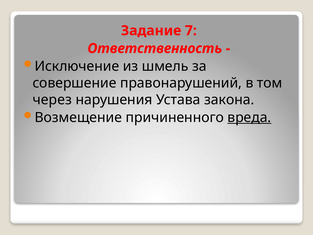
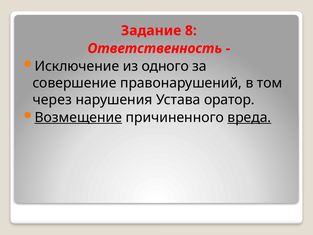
7: 7 -> 8 (191, 31)
шмель: шмель -> одного (165, 66)
закона: закона -> оратор (229, 100)
Возмещение underline: none -> present (78, 117)
